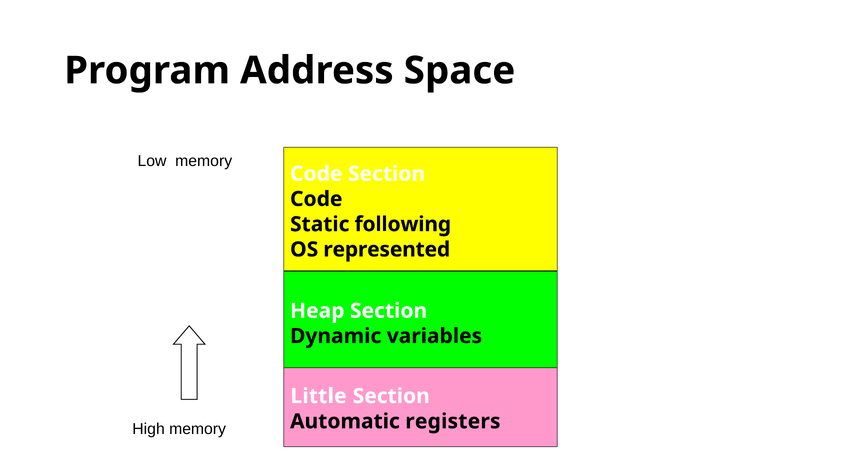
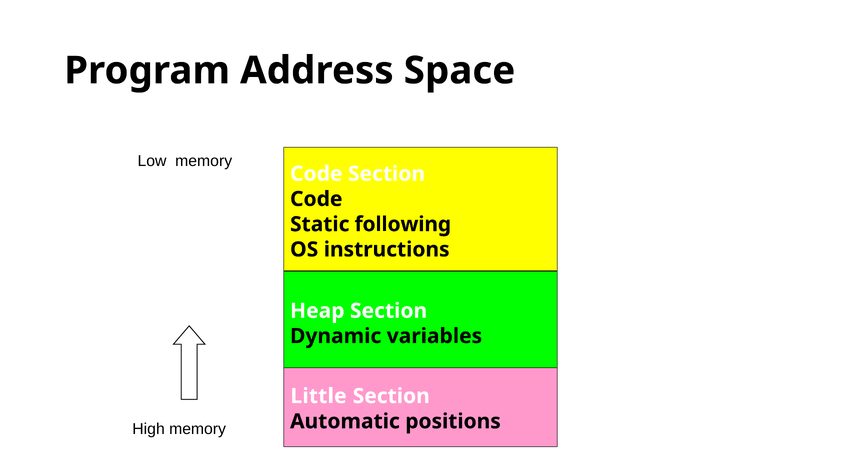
represented: represented -> instructions (387, 250)
registers: registers -> positions (453, 421)
